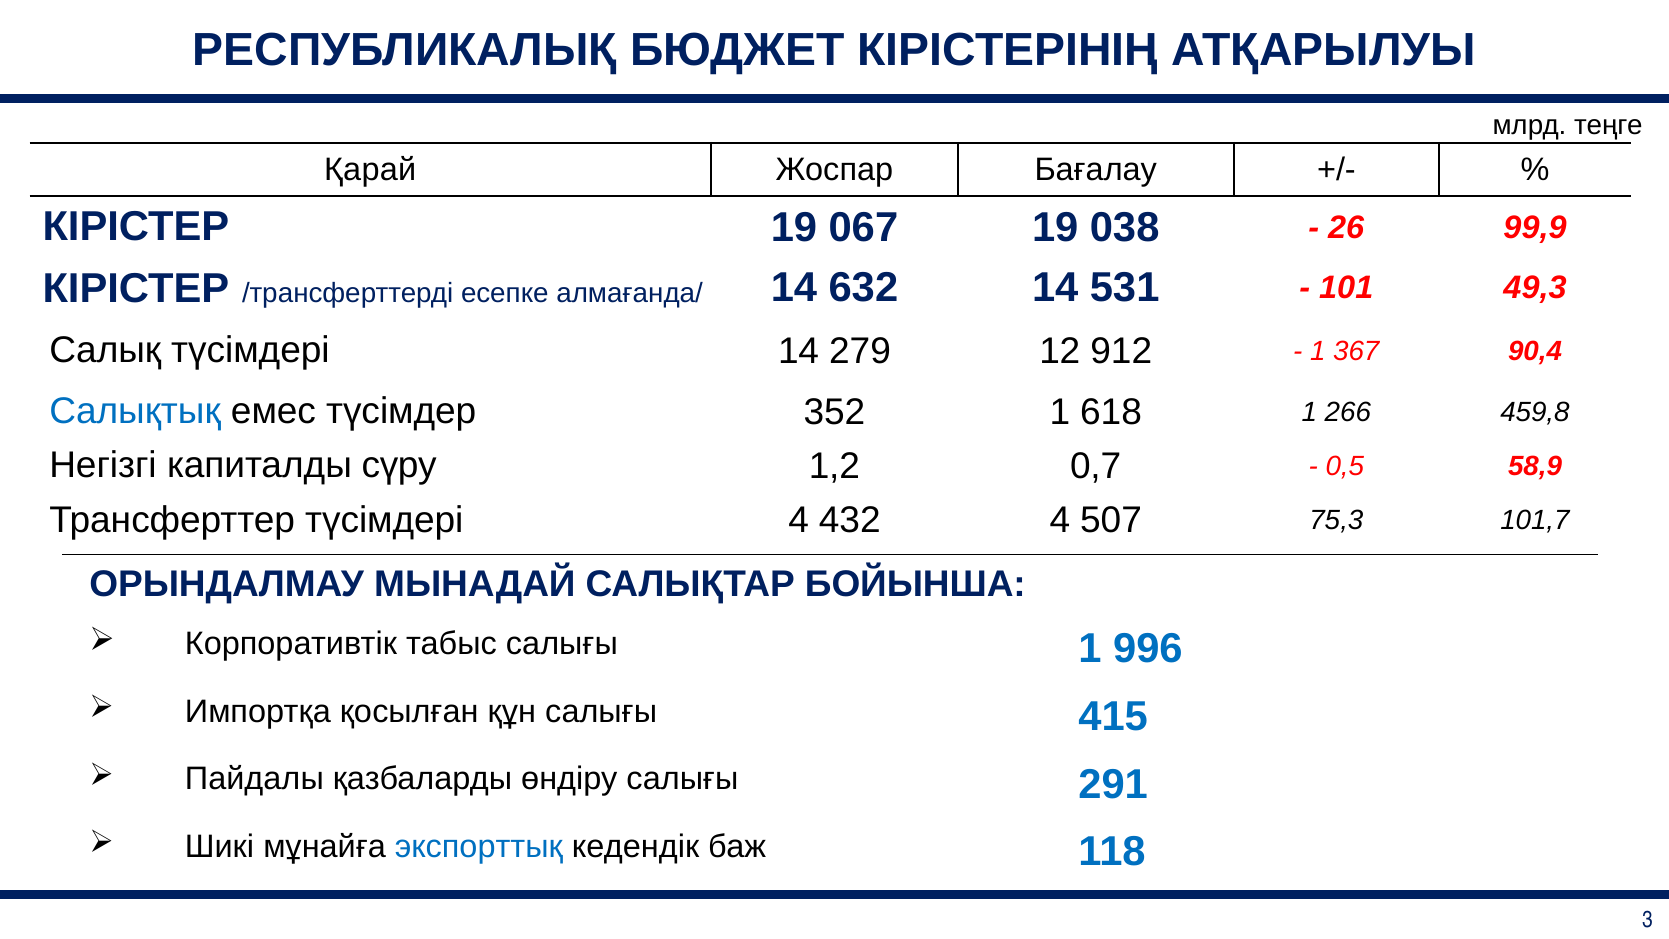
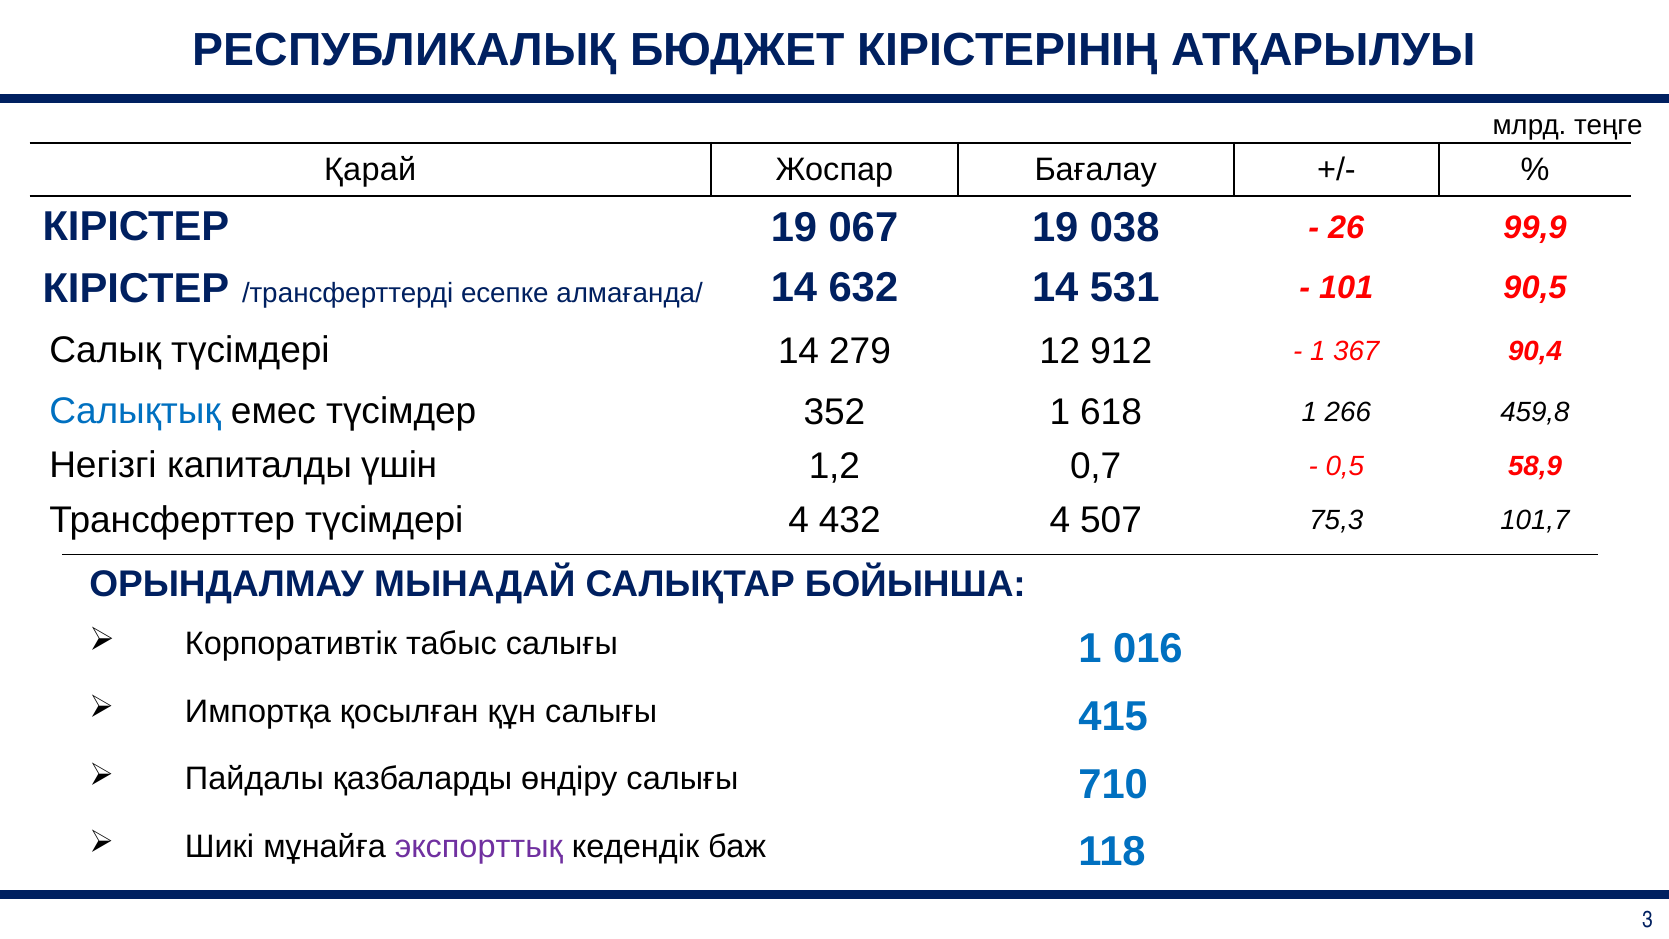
49,3: 49,3 -> 90,5 (1535, 288)
сүру: сүру -> үшін (399, 465)
996: 996 -> 016 (1148, 649)
291: 291 -> 710 (1113, 784)
экспорттық colour: blue -> purple (479, 847)
